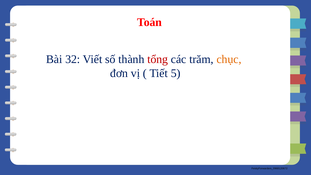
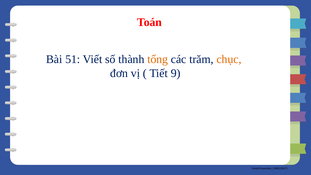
32: 32 -> 51 (73, 59)
tổng colour: red -> orange (158, 59)
5: 5 -> 9 (176, 73)
